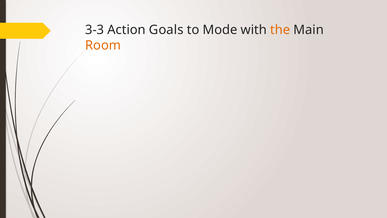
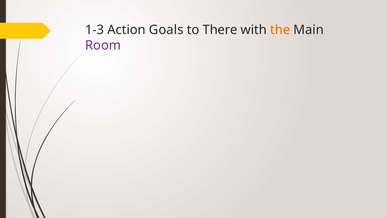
3-3: 3-3 -> 1-3 (95, 30)
Mode: Mode -> There (220, 30)
Room colour: orange -> purple (103, 45)
